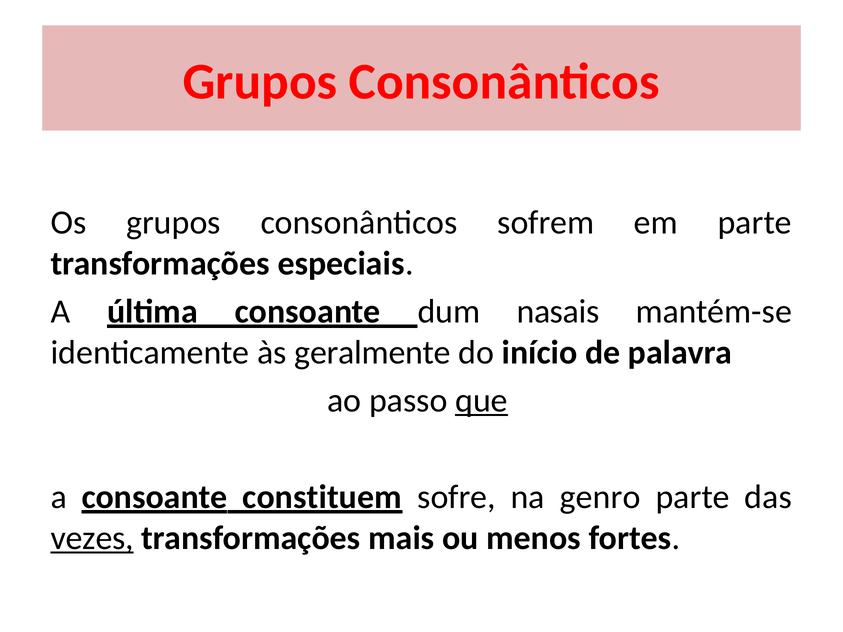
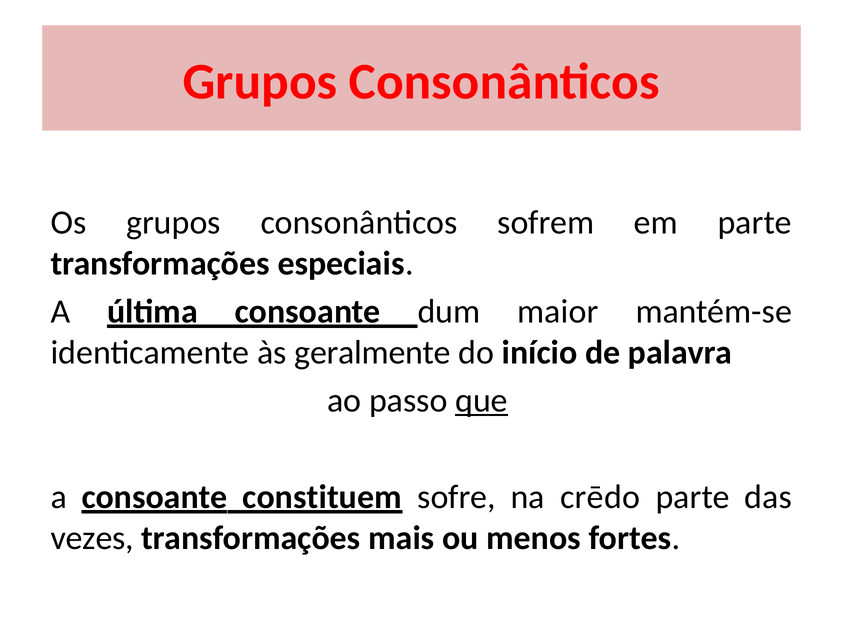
nasais: nasais -> maior (558, 312)
genro: genro -> crēdo (600, 497)
vezes underline: present -> none (92, 538)
